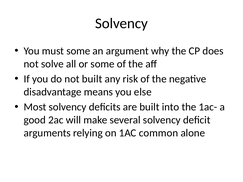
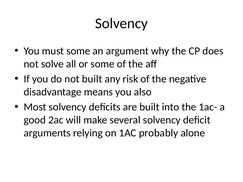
else: else -> also (143, 92)
common: common -> probably (158, 133)
